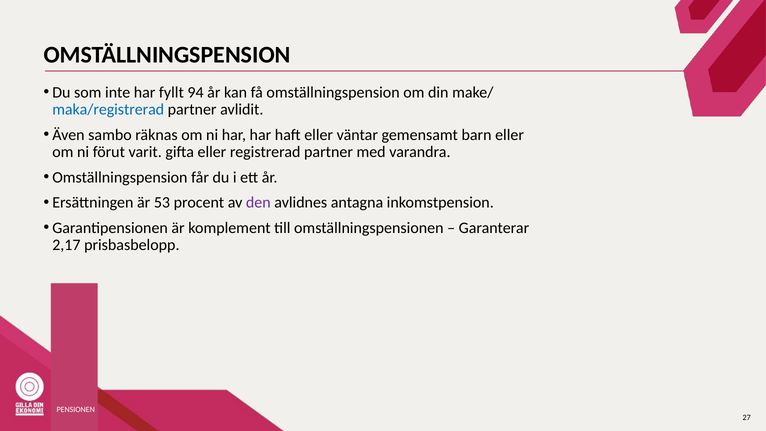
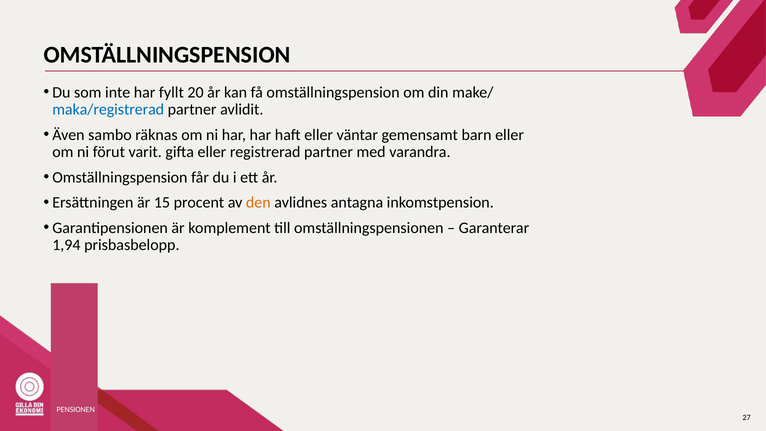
94: 94 -> 20 (196, 92)
53: 53 -> 15 (162, 202)
den colour: purple -> orange (258, 202)
2,17: 2,17 -> 1,94 (66, 245)
